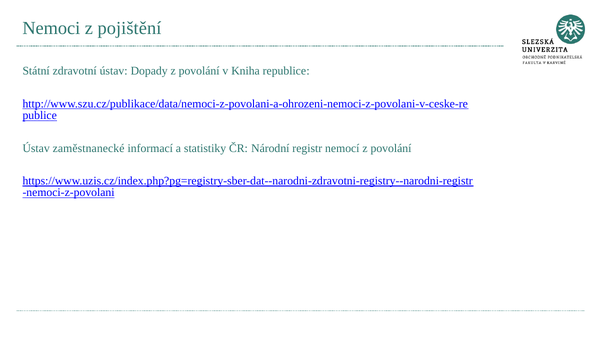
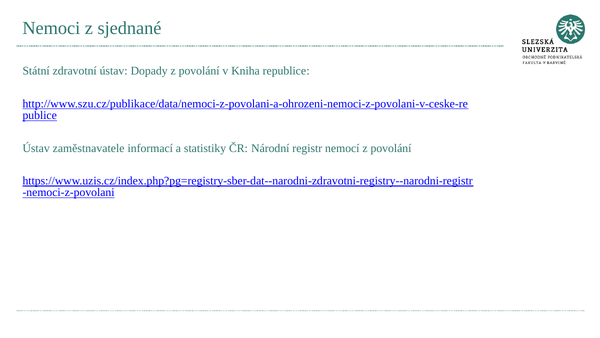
pojištění: pojištění -> sjednané (129, 28)
zaměstnanecké: zaměstnanecké -> zaměstnavatele (89, 148)
